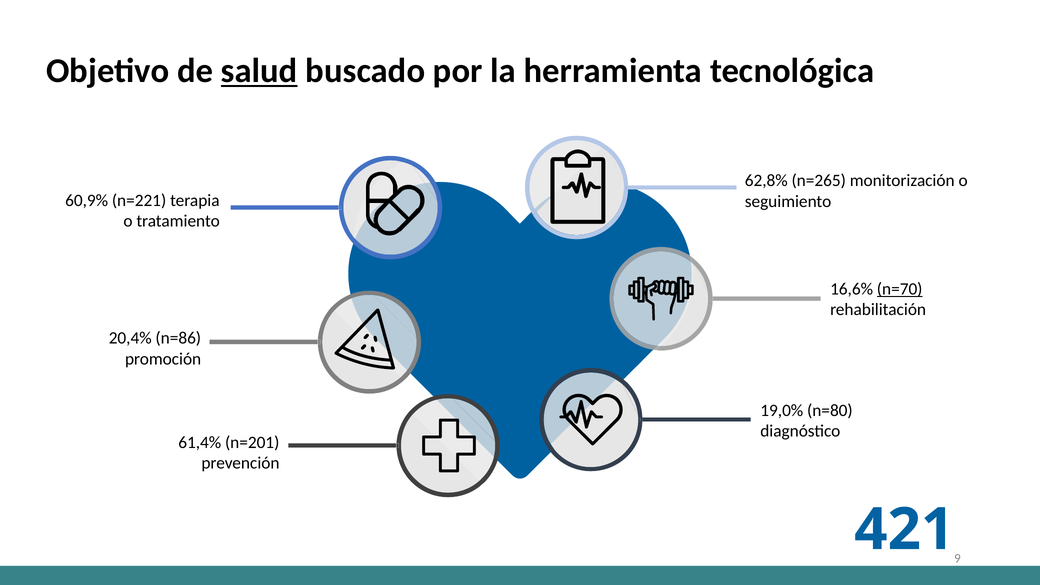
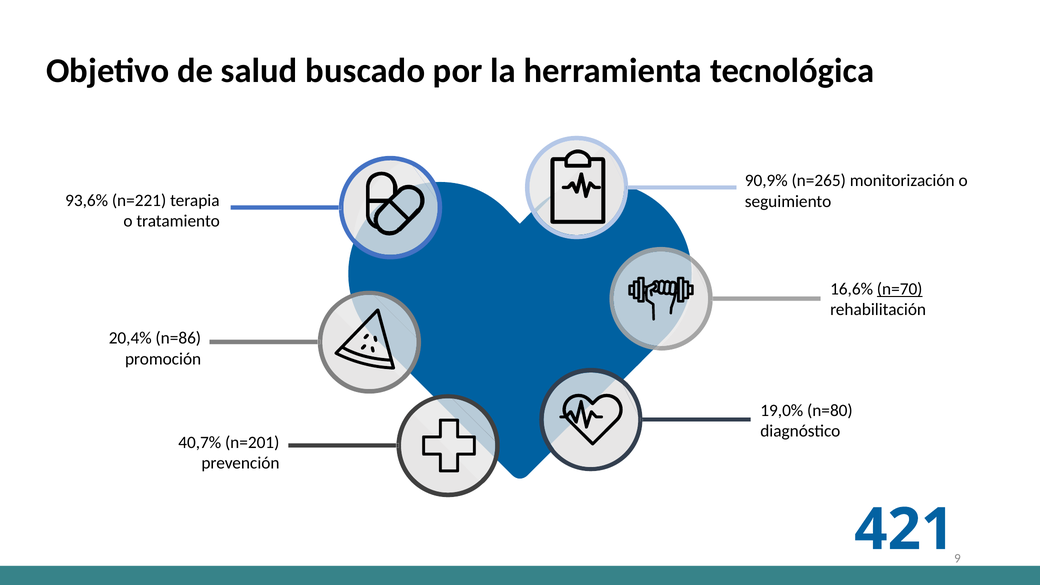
salud underline: present -> none (259, 71)
62,8%: 62,8% -> 90,9% (766, 181)
60,9%: 60,9% -> 93,6% (87, 200)
61,4%: 61,4% -> 40,7% (200, 442)
